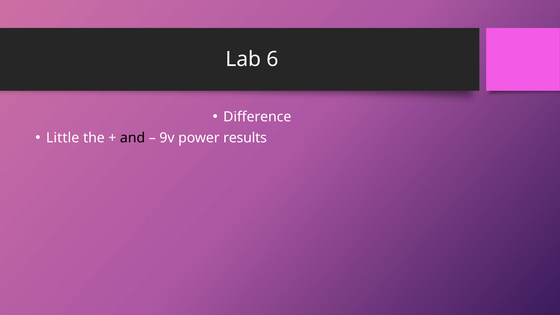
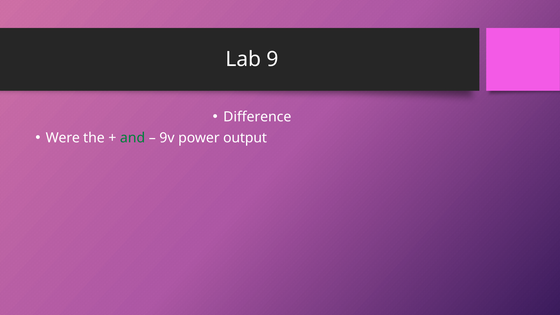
6: 6 -> 9 (273, 59)
Little: Little -> Were (63, 138)
and colour: black -> green (133, 138)
results: results -> output (245, 138)
